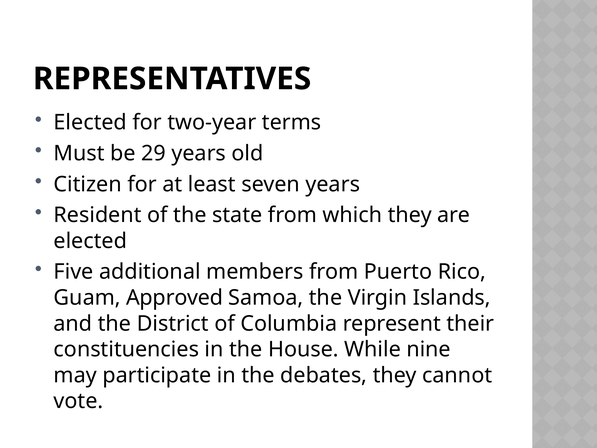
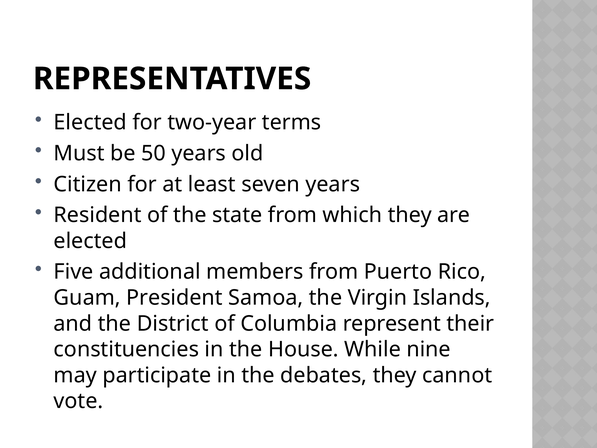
29: 29 -> 50 (154, 153)
Approved: Approved -> President (174, 298)
